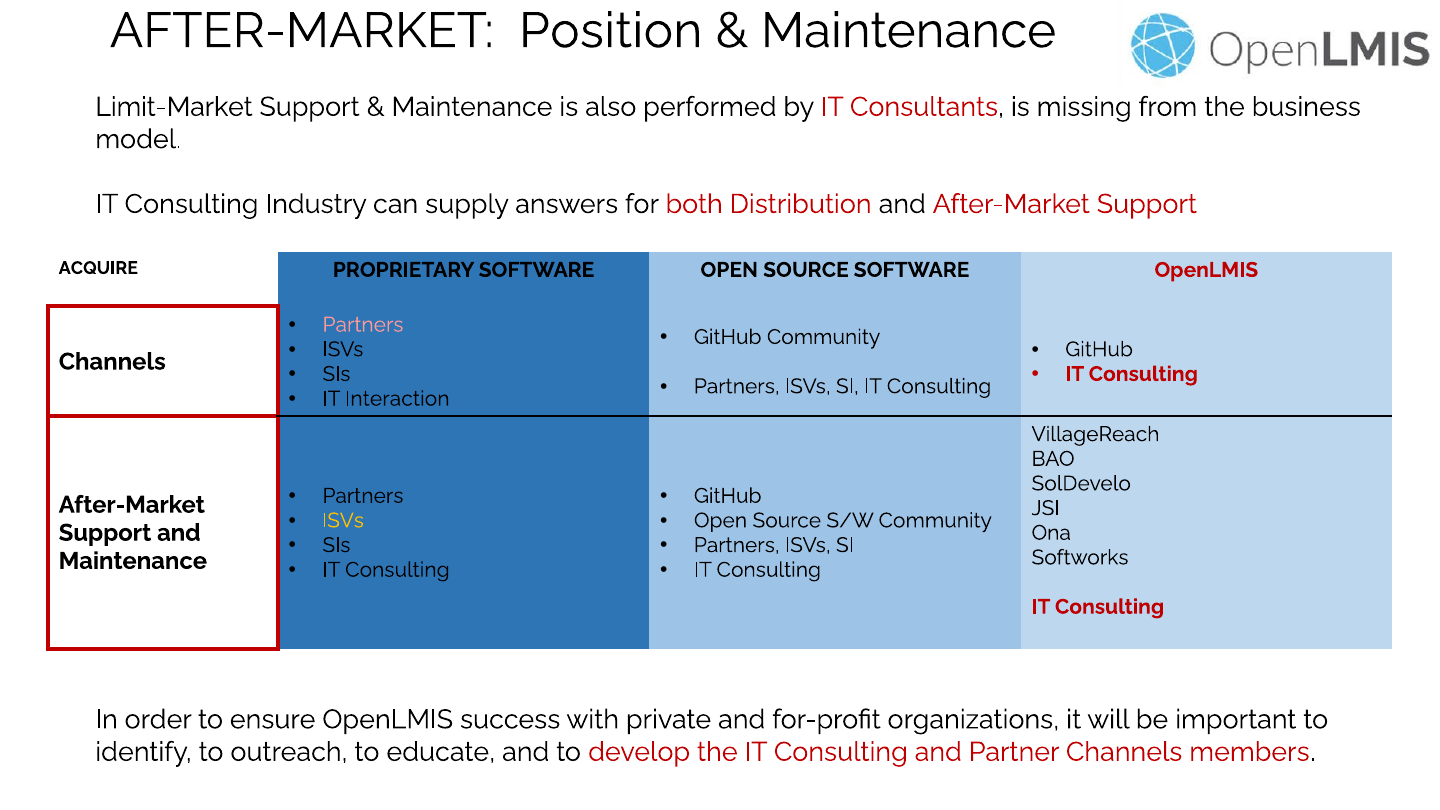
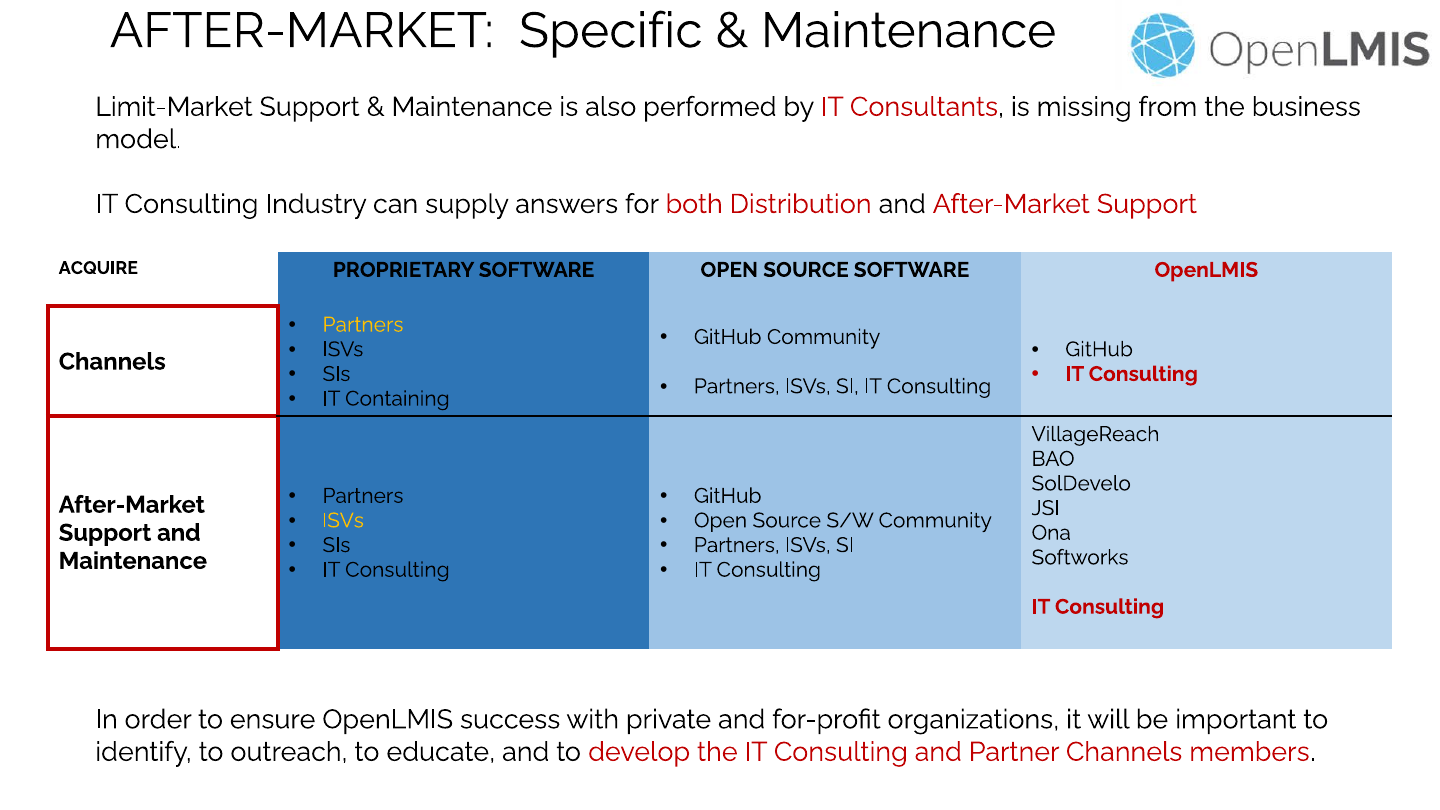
Position: Position -> Specific (611, 31)
Partners colour: pink -> yellow (363, 325)
Interaction: Interaction -> Containing (397, 399)
